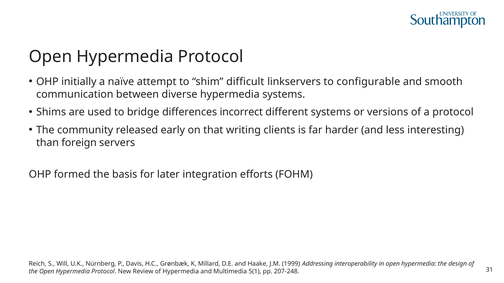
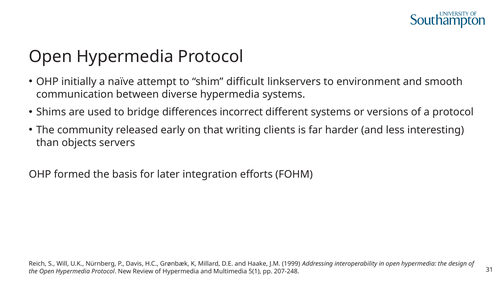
configurable: configurable -> environment (368, 82)
foreign: foreign -> objects (79, 143)
